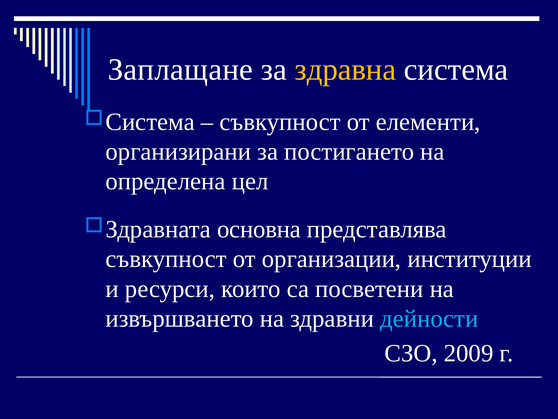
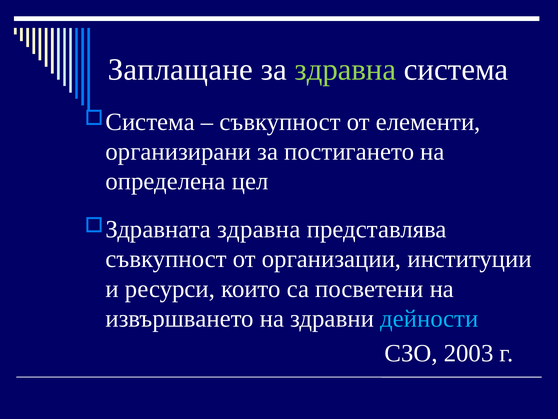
здравна colour: yellow -> light green (345, 70)
основна: основна -> здравна (259, 229)
2009: 2009 -> 2003 (469, 353)
